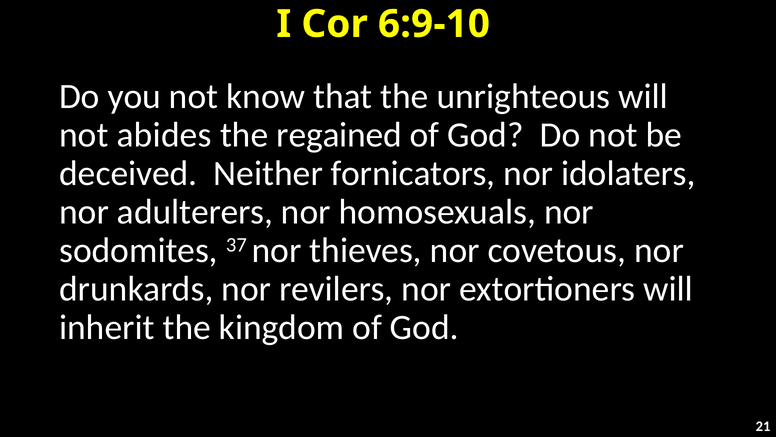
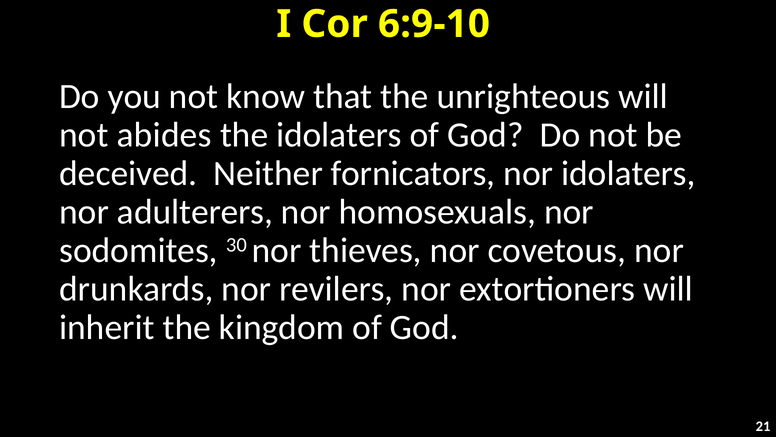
the regained: regained -> idolaters (339, 135)
37: 37 -> 30 (236, 244)
